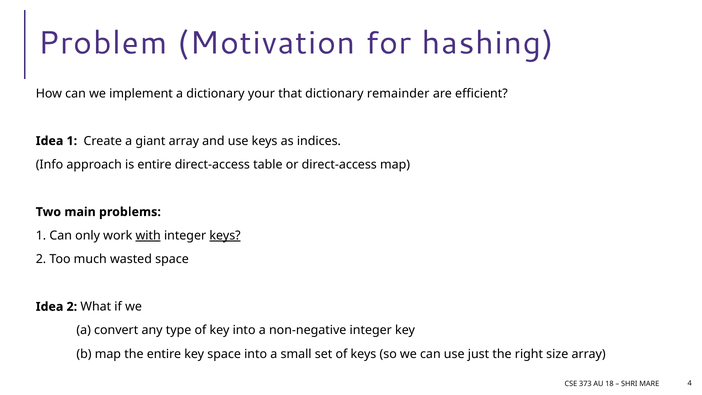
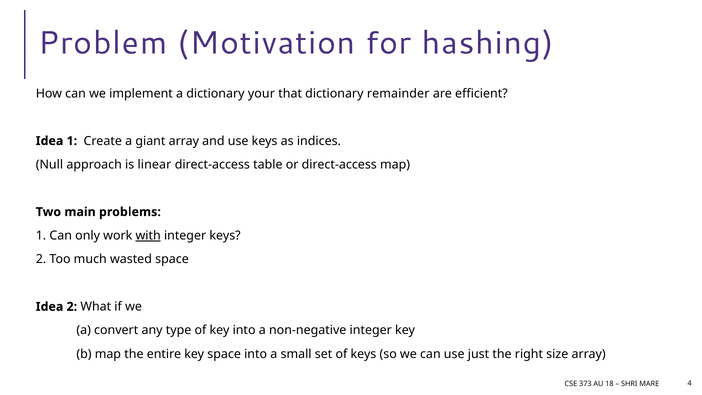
Info: Info -> Null (49, 165)
is entire: entire -> linear (154, 165)
keys underline: present -> none (225, 236)
